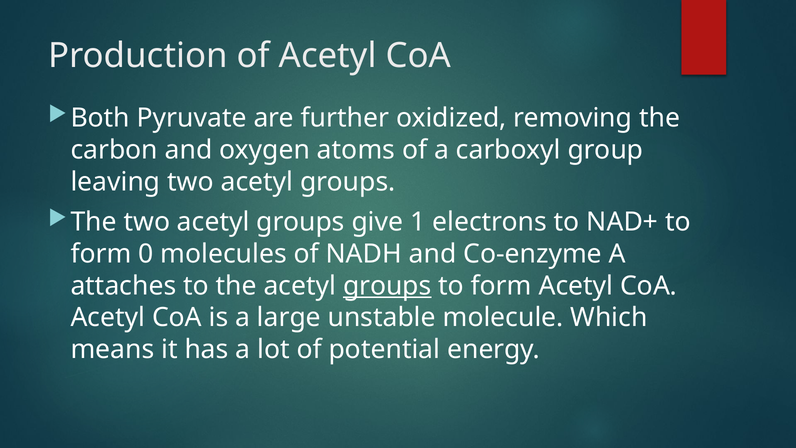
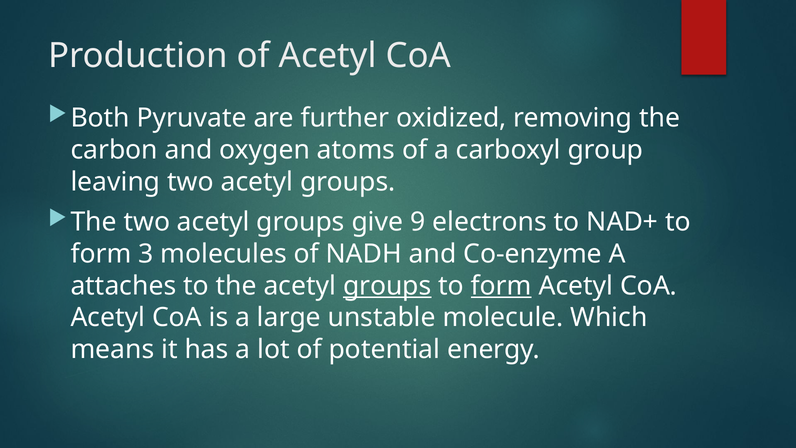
1: 1 -> 9 (418, 222)
0: 0 -> 3 (146, 254)
form underline: none -> present (501, 286)
